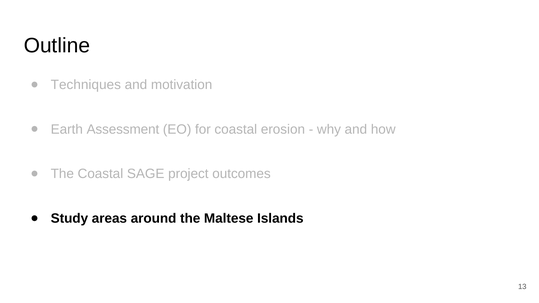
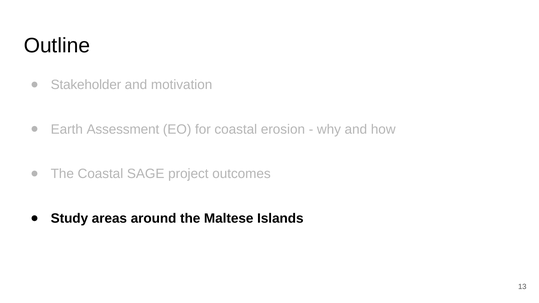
Techniques: Techniques -> Stakeholder (86, 85)
